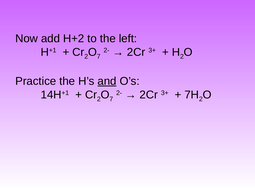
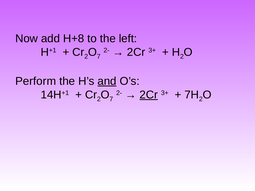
H+2: H+2 -> H+8 (74, 39)
Practice: Practice -> Perform (36, 81)
2Cr underline: none -> present (149, 95)
